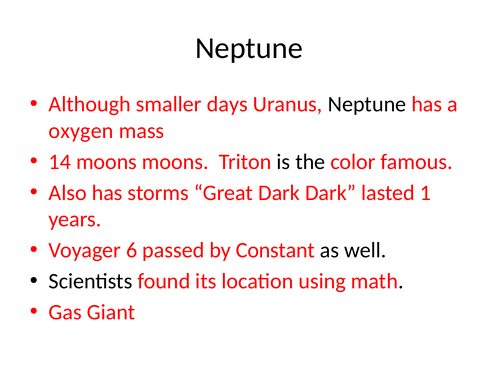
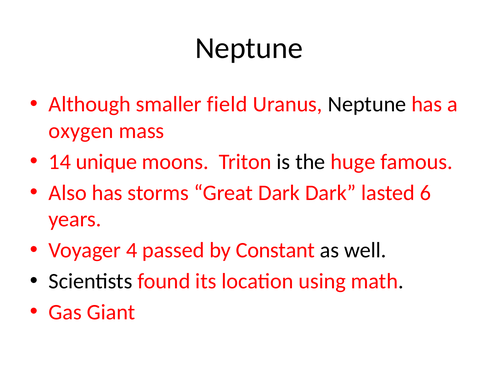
days: days -> field (227, 104)
14 moons: moons -> unique (106, 162)
color: color -> huge (353, 162)
1: 1 -> 6 (425, 193)
6: 6 -> 4 (132, 251)
